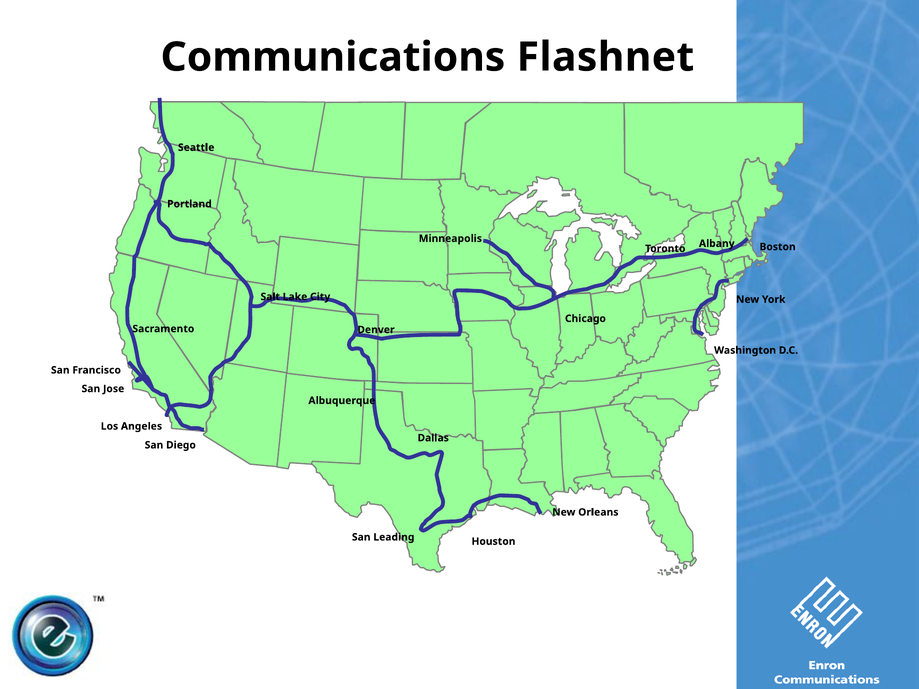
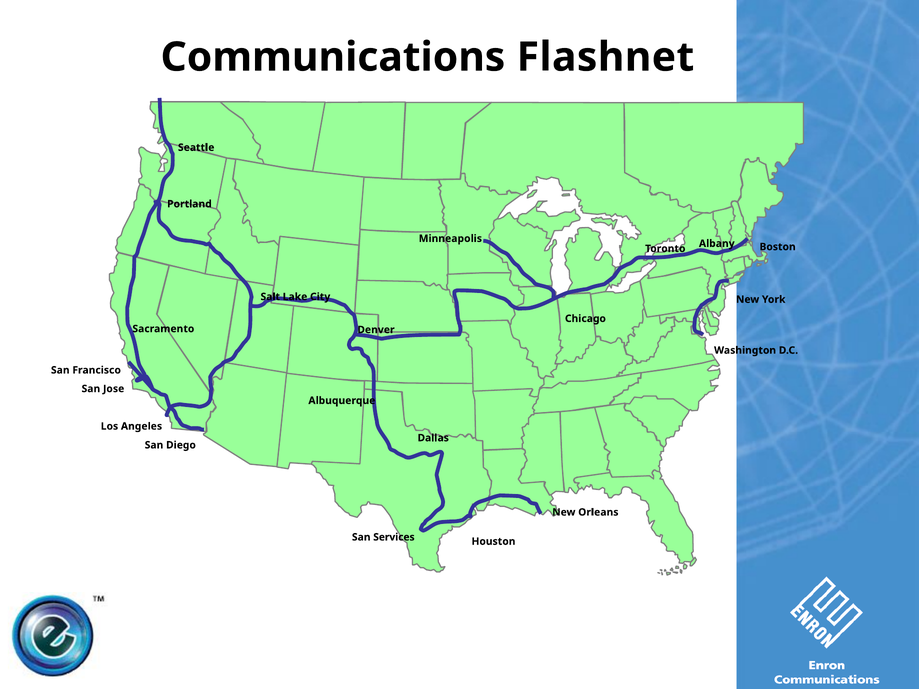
Leading: Leading -> Services (394, 537)
